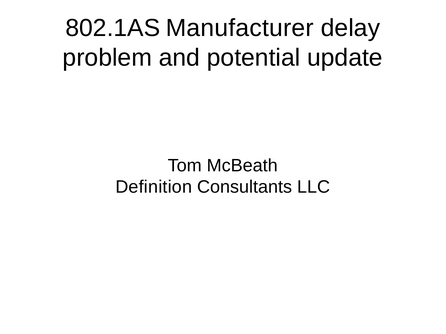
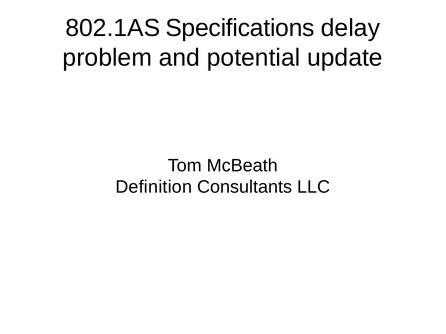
Manufacturer: Manufacturer -> Specifications (240, 28)
